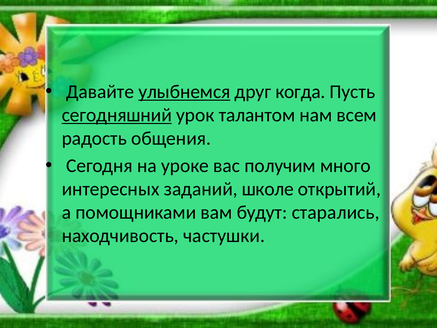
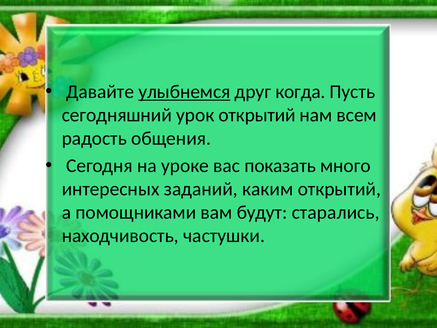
сегодняшний underline: present -> none (117, 115)
урок талантом: талантом -> открытий (257, 115)
получим: получим -> показать (280, 165)
школе: школе -> каким (268, 189)
